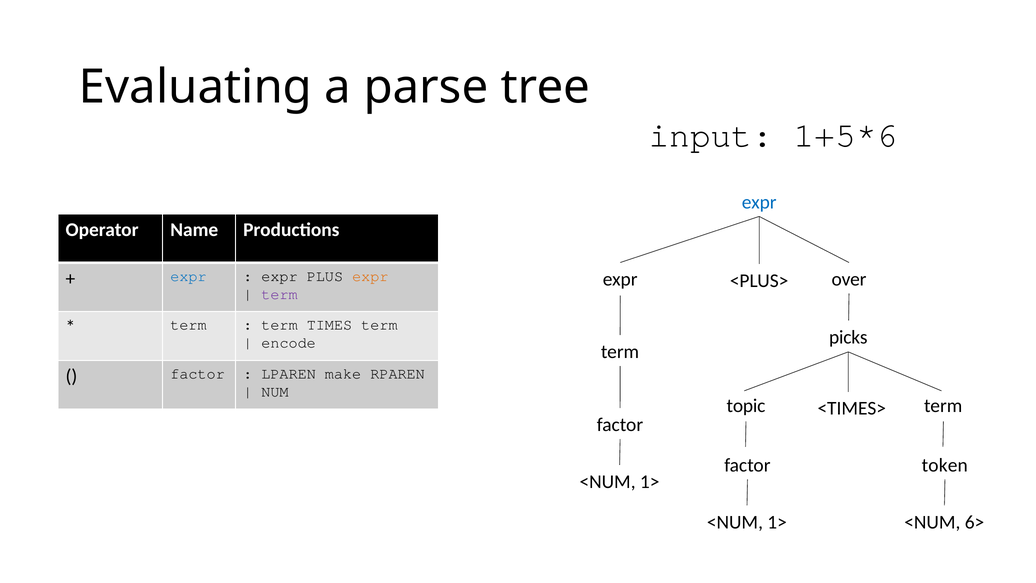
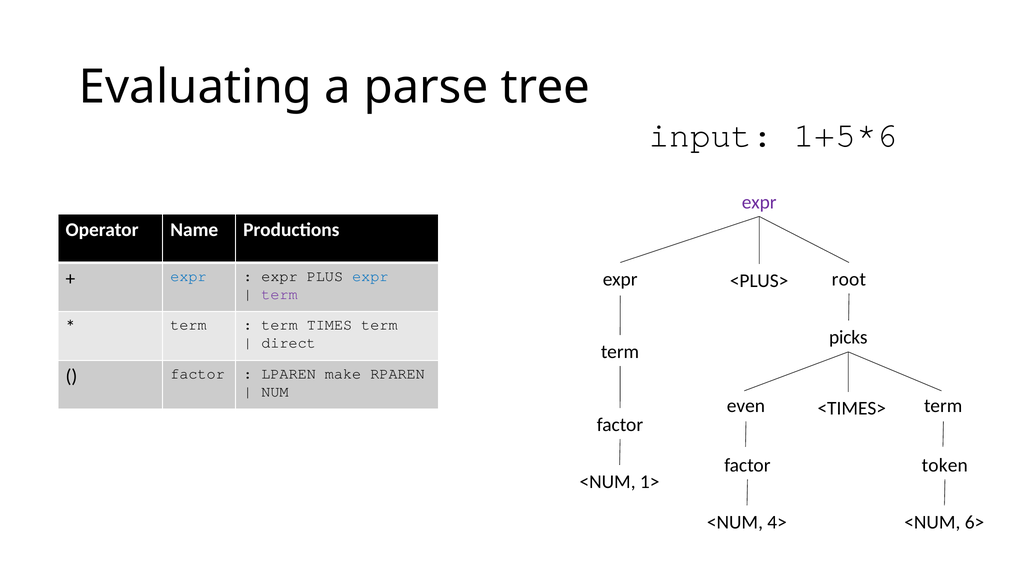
expr colour: blue -> purple (759, 202)
expr colour: orange -> blue (370, 276)
over: over -> root (849, 279)
encode: encode -> direct (289, 343)
topic: topic -> even (746, 406)
1>: 1> -> 4> (777, 522)
